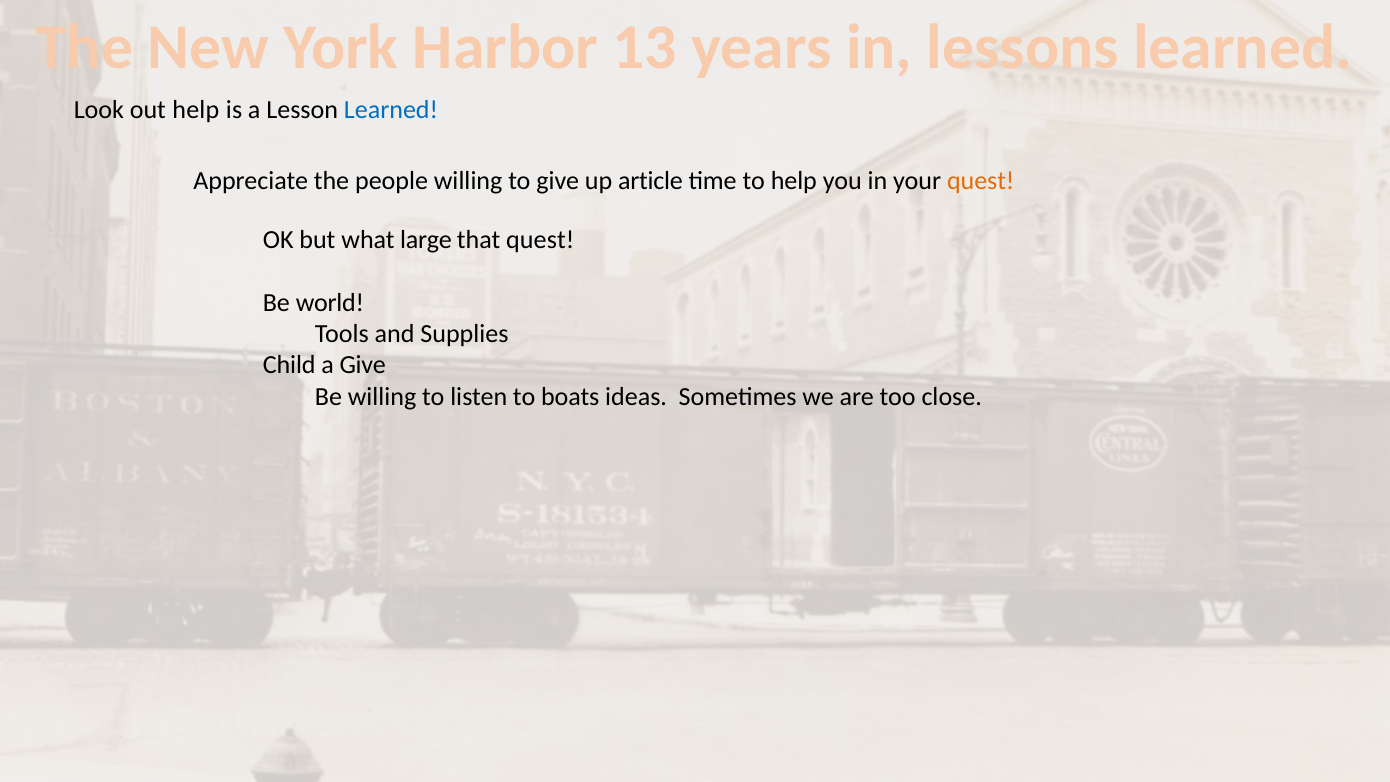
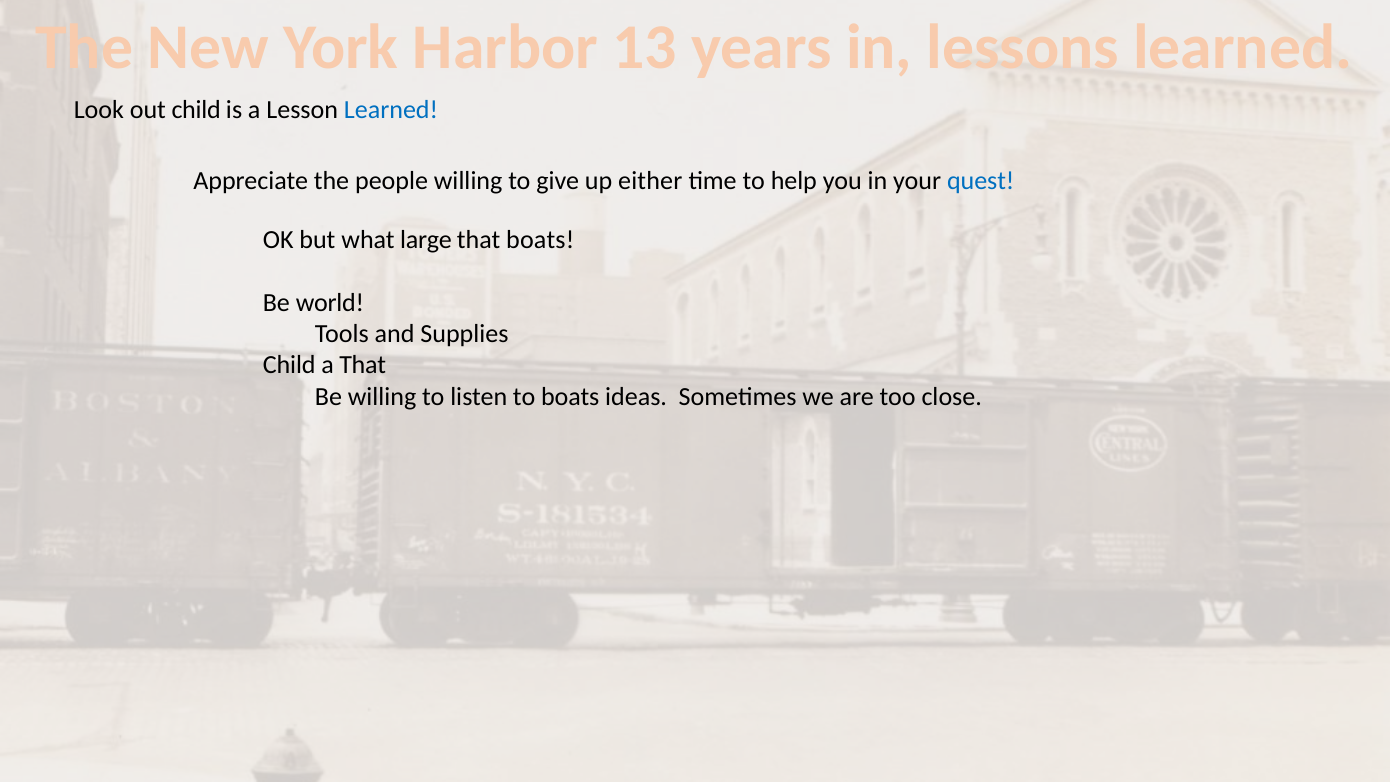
out help: help -> child (196, 110)
article: article -> either (650, 181)
quest colour: orange -> blue (981, 181)
that quest: quest -> boats (540, 240)
a Give: Give -> That (363, 365)
